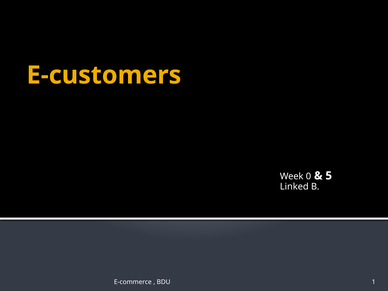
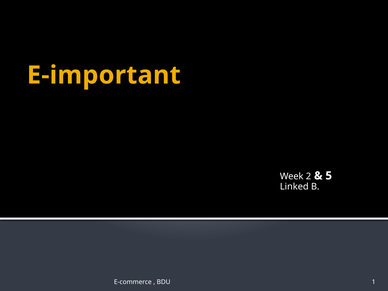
E-customers: E-customers -> E-important (104, 75)
0: 0 -> 2 (308, 176)
